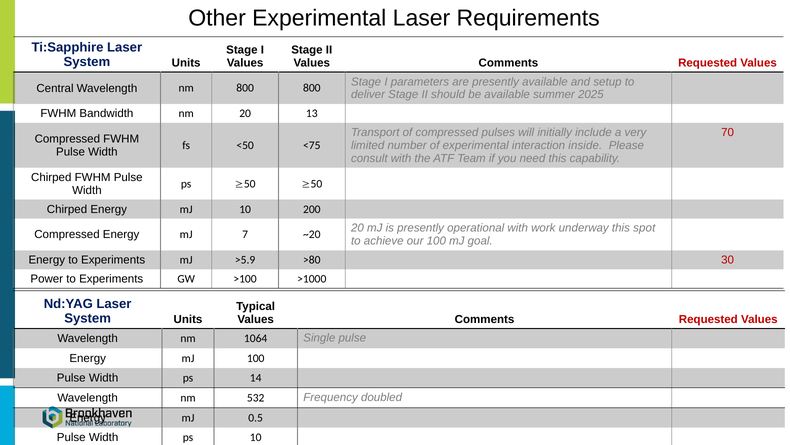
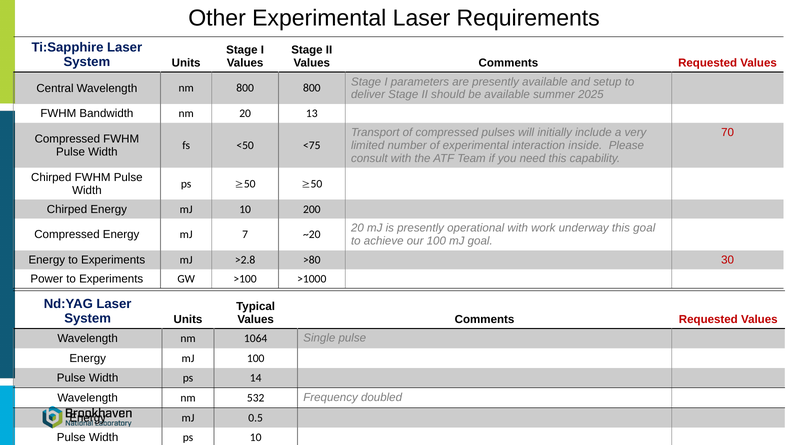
this spot: spot -> goal (644, 228)
>5.9: >5.9 -> >2.8 (245, 260)
